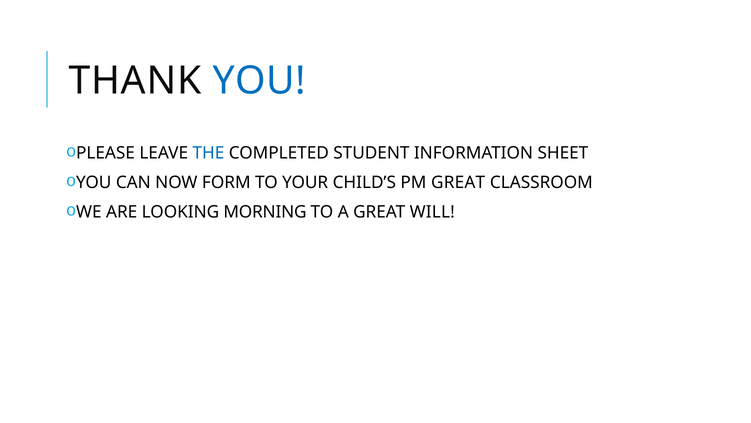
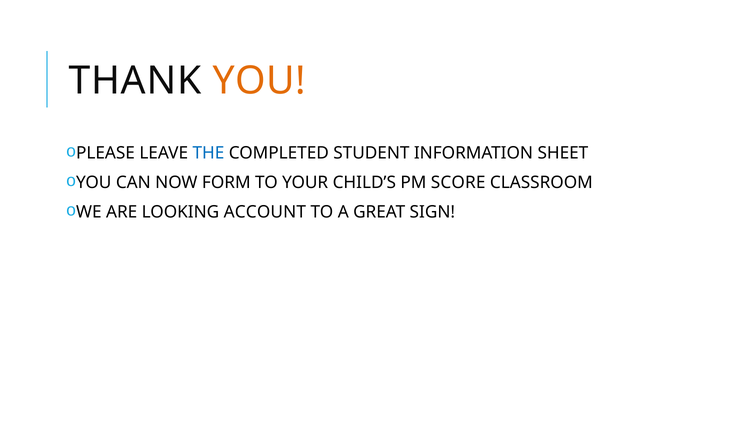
YOU colour: blue -> orange (259, 81)
PM GREAT: GREAT -> SCORE (458, 182)
MORNING: MORNING -> ACCOUNT (265, 212)
WILL: WILL -> SIGN (432, 212)
